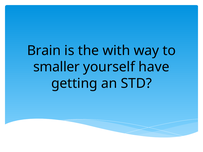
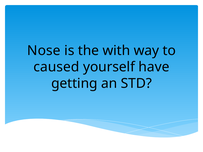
Brain: Brain -> Nose (44, 51)
smaller: smaller -> caused (56, 67)
